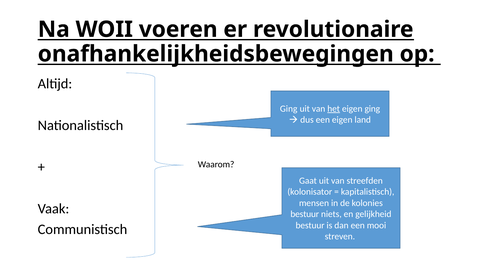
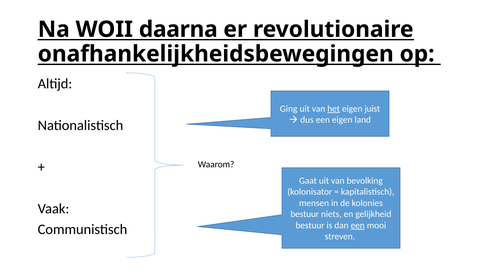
voeren: voeren -> daarna (178, 29)
eigen ging: ging -> juist (372, 109)
streefden: streefden -> bevolking (365, 180)
een underline: none -> present (358, 225)
